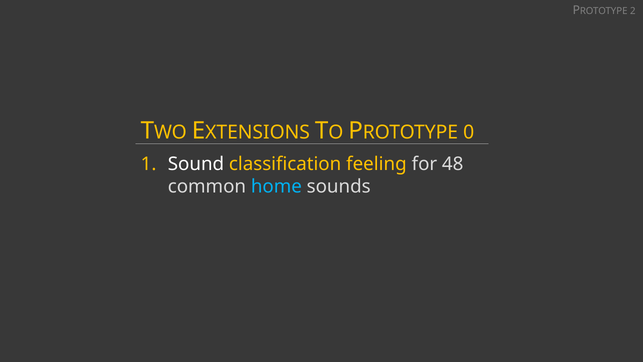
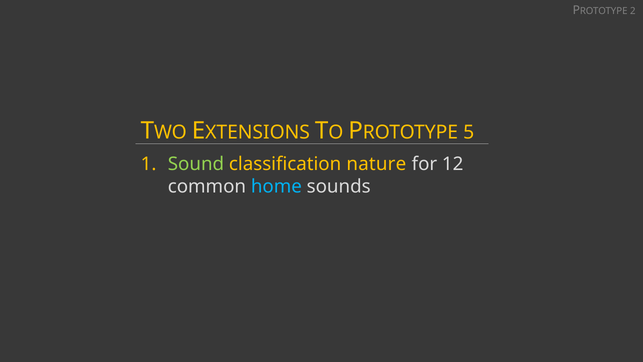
0: 0 -> 5 (469, 132)
Sound colour: white -> light green (196, 164)
feeling: feeling -> nature (376, 164)
48: 48 -> 12 (453, 164)
